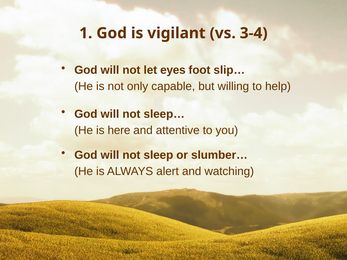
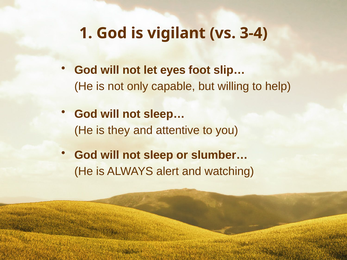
here: here -> they (119, 130)
